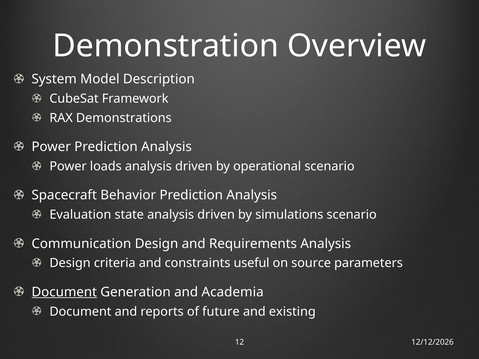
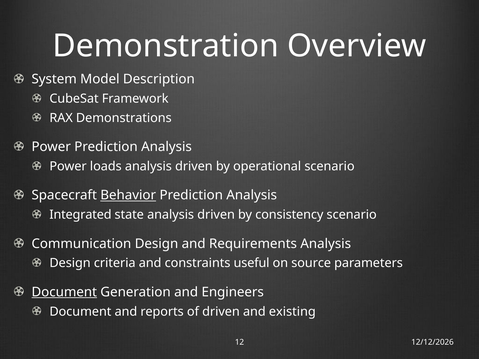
Behavior underline: none -> present (128, 195)
Evaluation: Evaluation -> Integrated (80, 215)
simulations: simulations -> consistency (289, 215)
Academia: Academia -> Engineers (233, 292)
of future: future -> driven (221, 312)
